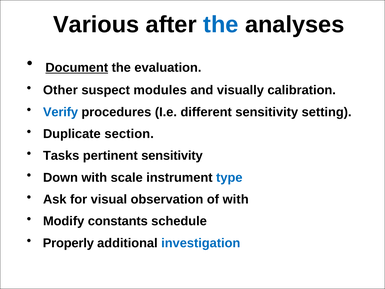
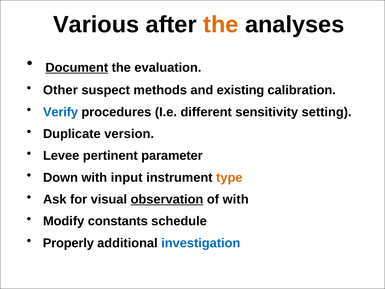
the colour: blue -> orange (221, 25)
modules: modules -> methods (160, 90)
visually: visually -> existing (240, 90)
section: section -> version (129, 134)
Tasks: Tasks -> Levee (61, 156)
pertinent sensitivity: sensitivity -> parameter (172, 156)
scale: scale -> input (127, 177)
type colour: blue -> orange (229, 177)
observation underline: none -> present (167, 199)
